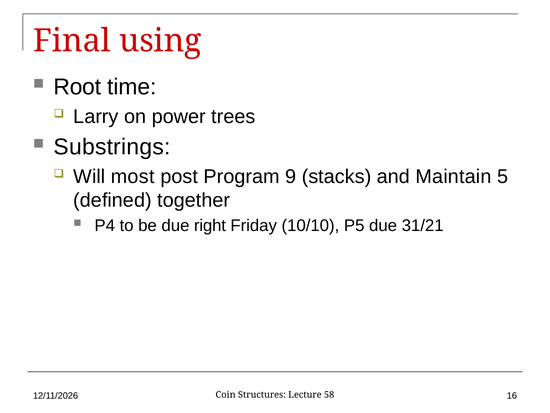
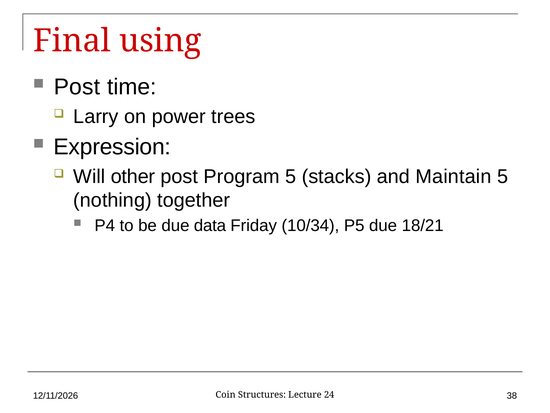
Root: Root -> Post (77, 87)
Substrings: Substrings -> Expression (112, 147)
most: most -> other (133, 176)
Program 9: 9 -> 5 (291, 176)
defined: defined -> nothing (112, 200)
right: right -> data (210, 225)
10/10: 10/10 -> 10/34 (310, 225)
31/21: 31/21 -> 18/21 (423, 225)
16: 16 -> 38 (512, 395)
58: 58 -> 24 (329, 394)
